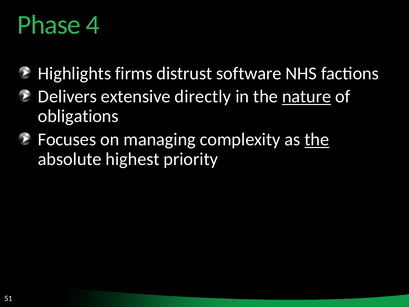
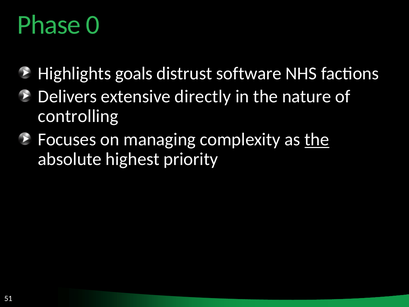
4: 4 -> 0 (93, 25)
firms: firms -> goals (134, 73)
nature underline: present -> none (307, 97)
obligations: obligations -> controlling (78, 116)
